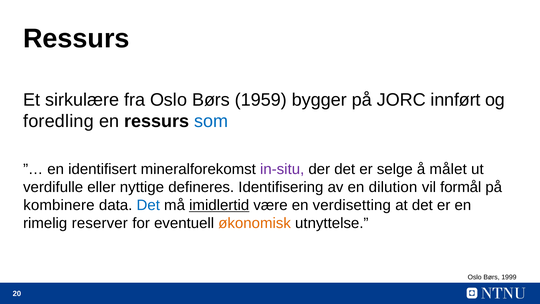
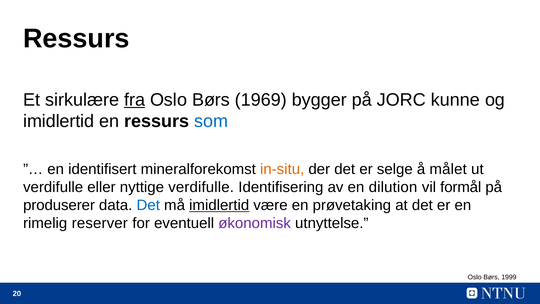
fra underline: none -> present (135, 100)
1959: 1959 -> 1969 (261, 100)
innført: innført -> kunne (455, 100)
foredling: foredling -> imidlertid (59, 121)
in-situ colour: purple -> orange (282, 169)
nyttige defineres: defineres -> verdifulle (201, 187)
kombinere: kombinere -> produserer (59, 205)
verdisetting: verdisetting -> prøvetaking (352, 205)
økonomisk colour: orange -> purple (255, 223)
